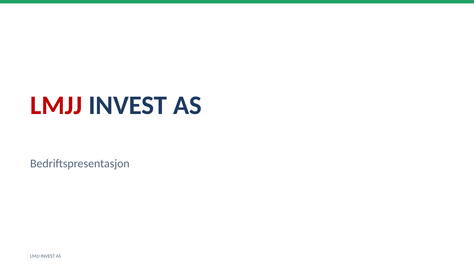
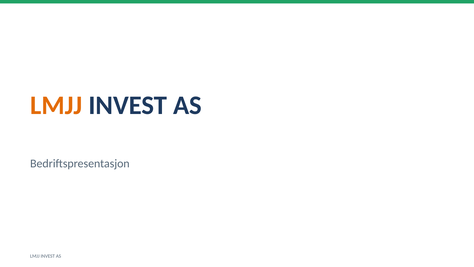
LMJJ colour: red -> orange (56, 105)
